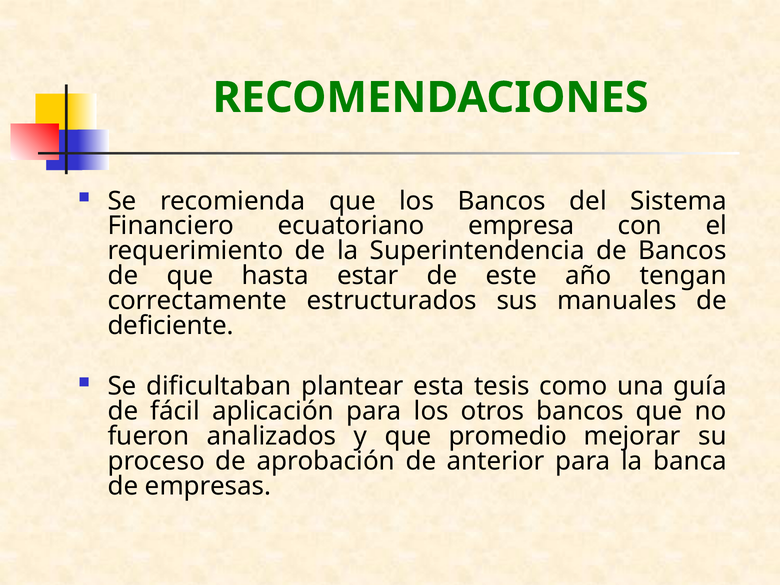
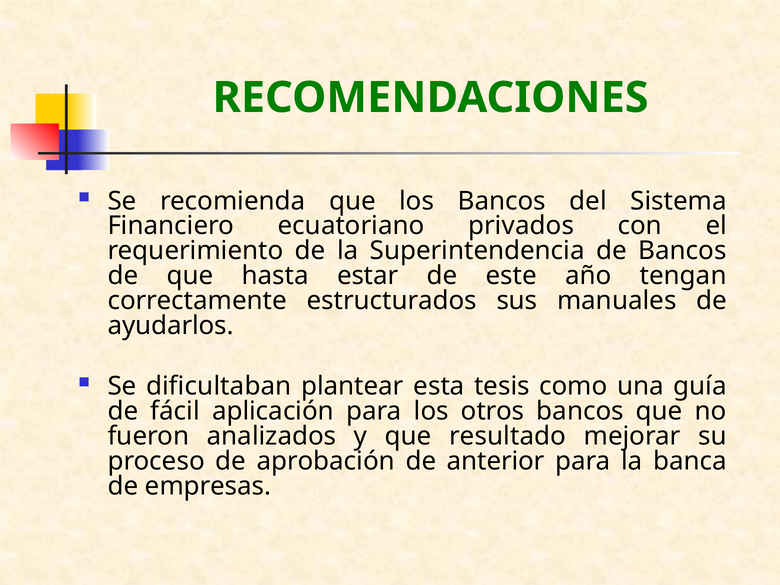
empresa: empresa -> privados (521, 226)
deficiente: deficiente -> ayudarlos (171, 326)
promedio: promedio -> resultado (508, 436)
